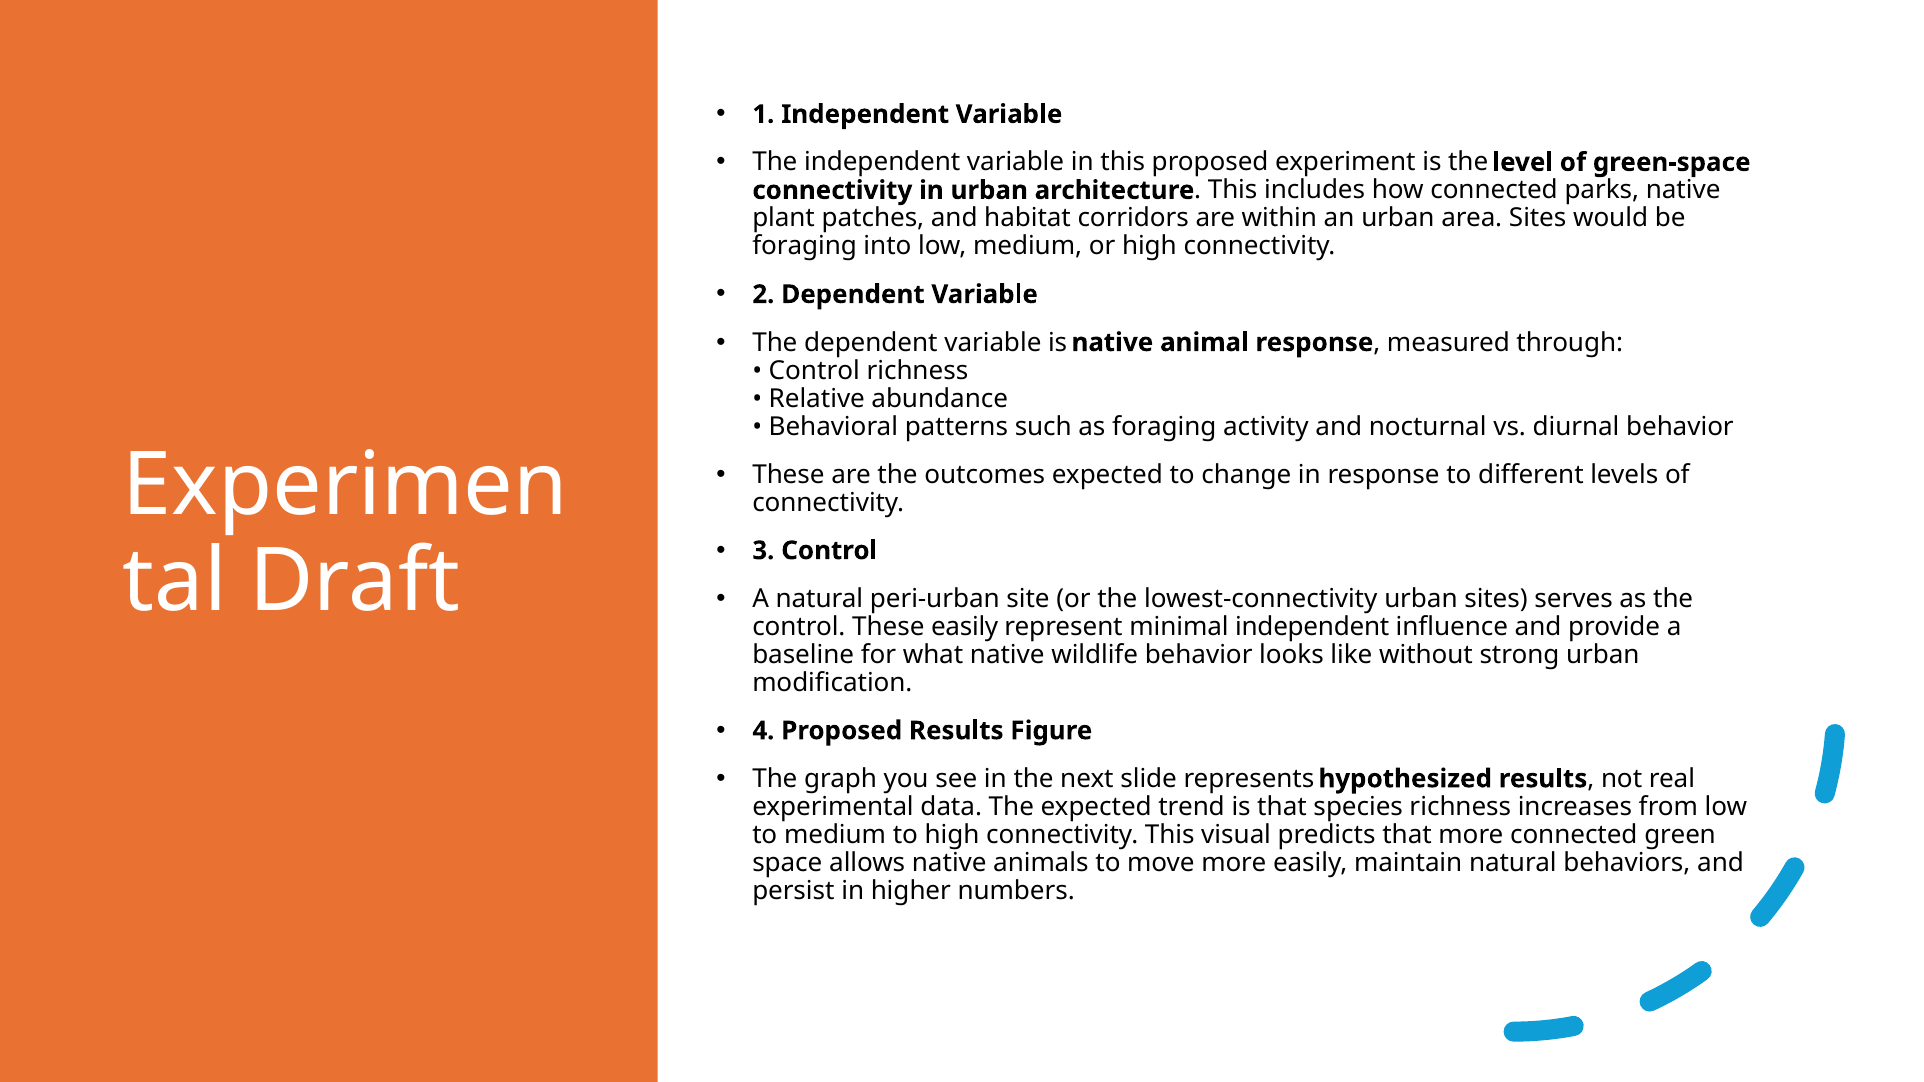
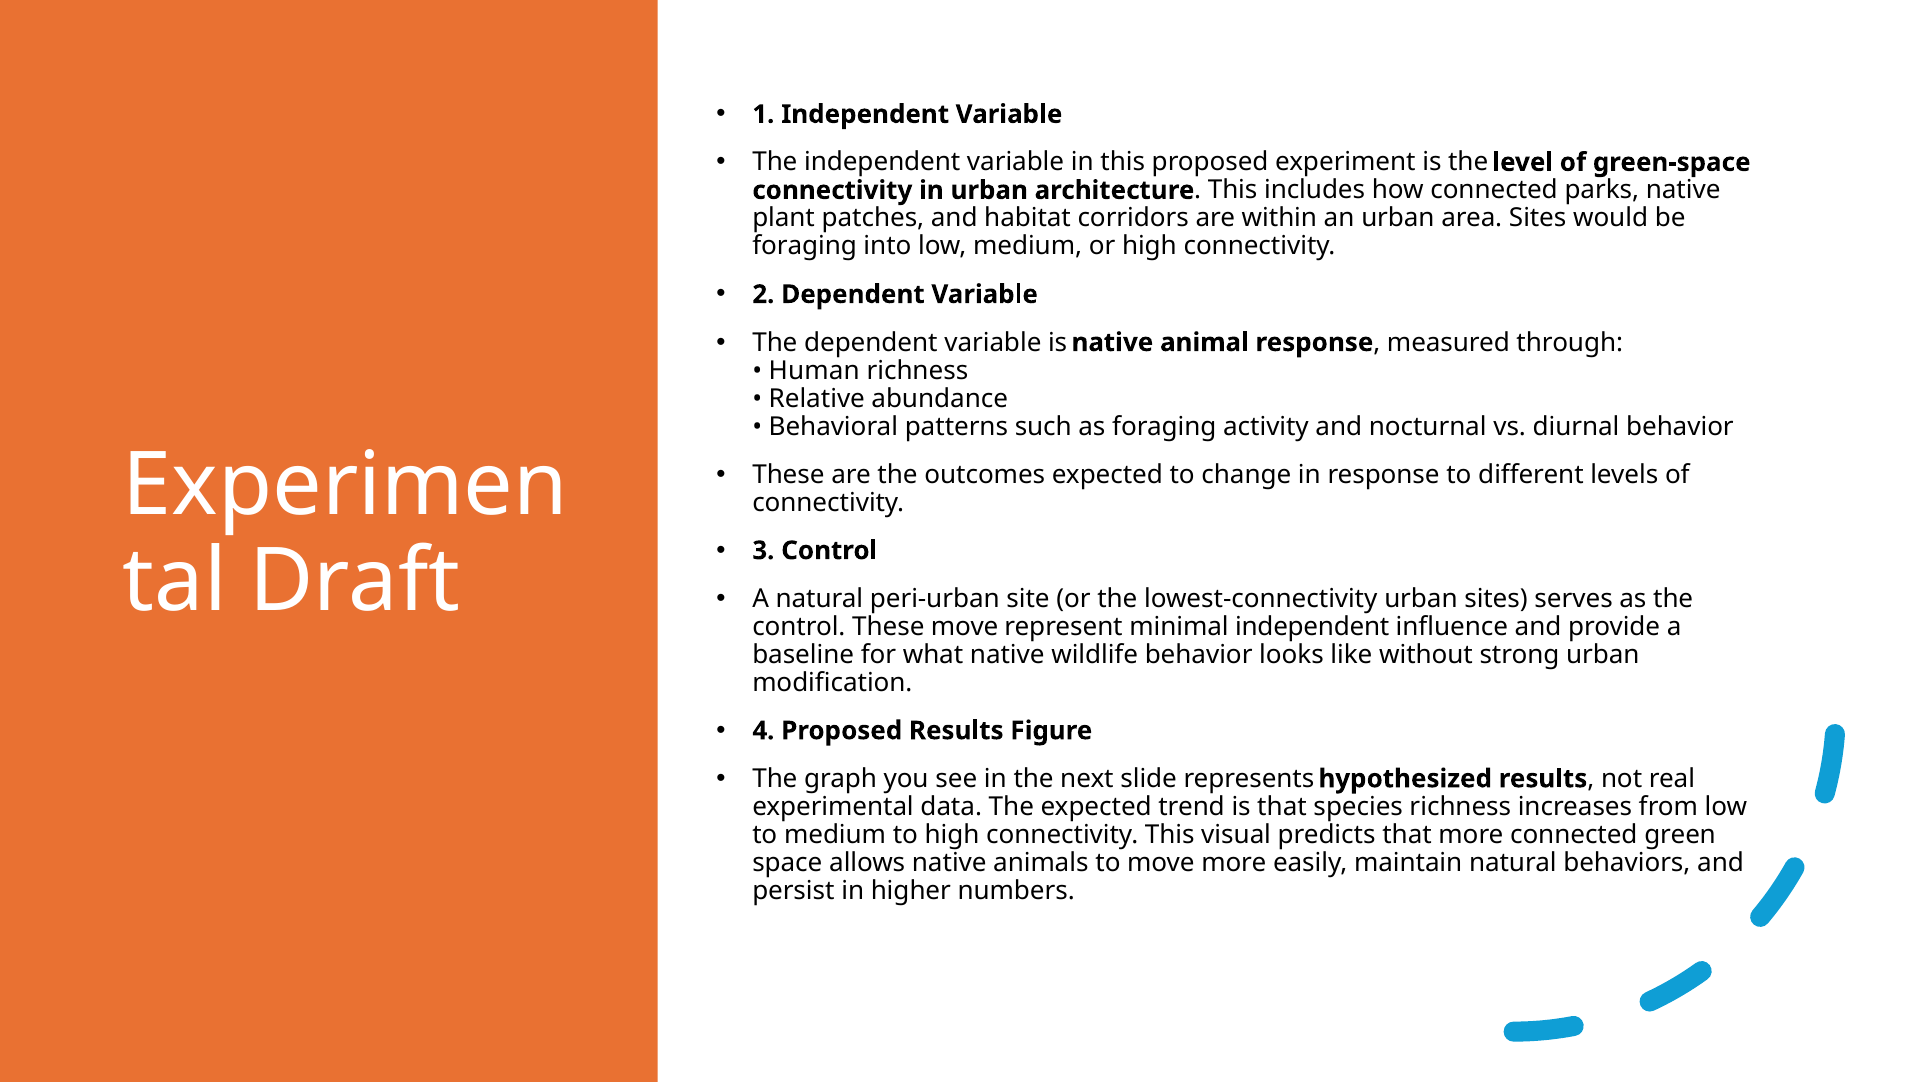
Control: Control -> Human (814, 371)
These easily: easily -> move (965, 627)
